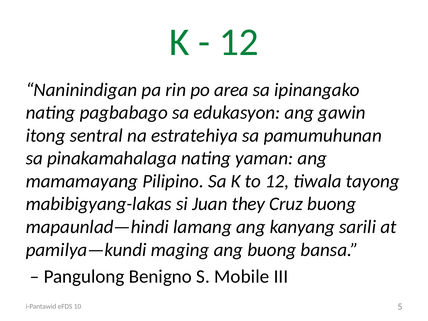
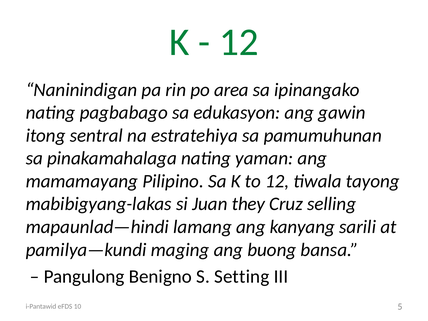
Cruz buong: buong -> selling (332, 204)
Mobile: Mobile -> Setting (242, 276)
